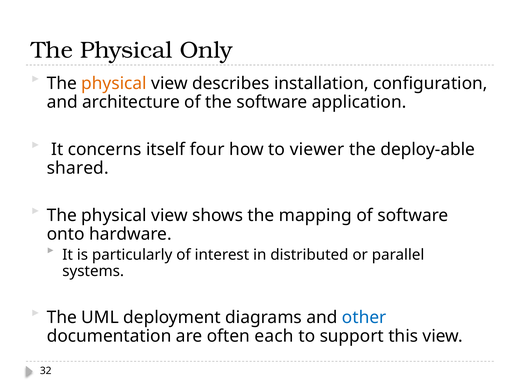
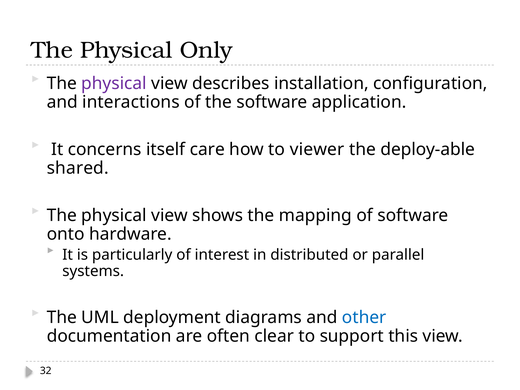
physical colour: orange -> purple (114, 84)
architecture: architecture -> interactions (131, 102)
four: four -> care (207, 150)
each: each -> clear (274, 336)
